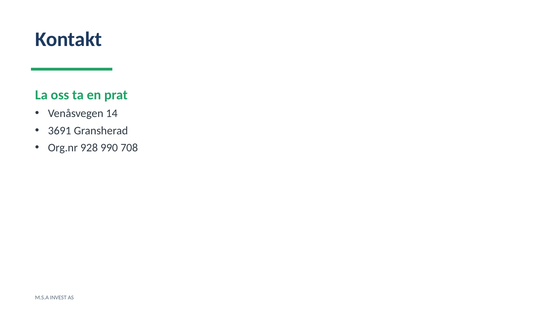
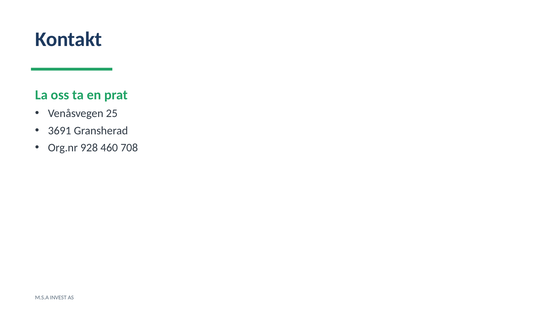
14: 14 -> 25 (112, 113)
990: 990 -> 460 (109, 148)
